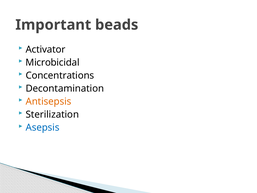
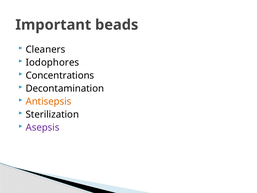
Activator: Activator -> Cleaners (46, 49)
Microbicidal: Microbicidal -> Iodophores (52, 62)
Asepsis colour: blue -> purple (43, 127)
